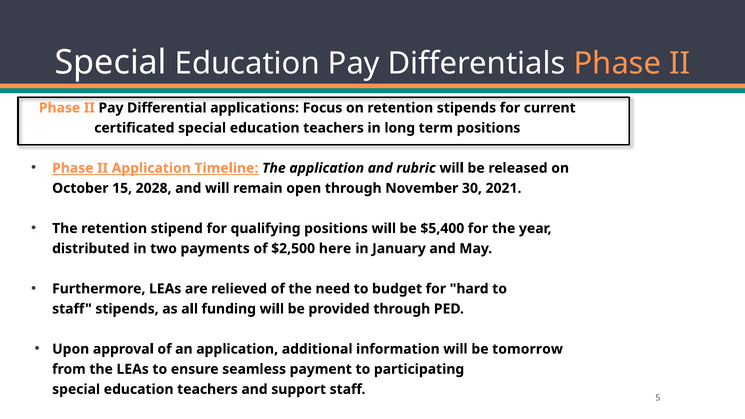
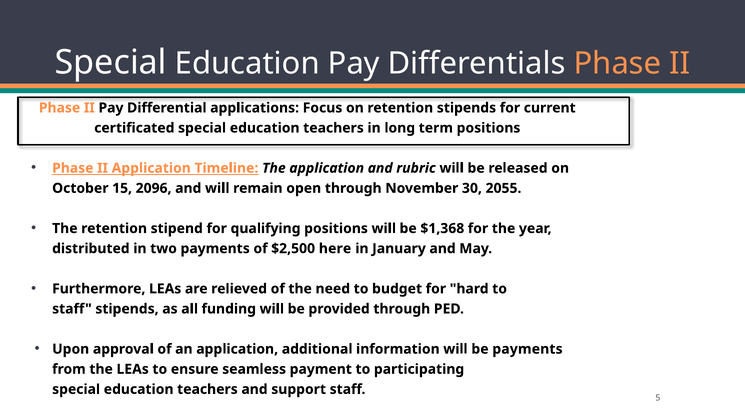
2028: 2028 -> 2096 (154, 188)
2021: 2021 -> 2055 (503, 188)
$5,400: $5,400 -> $1,368 (442, 228)
be tomorrow: tomorrow -> payments (527, 349)
